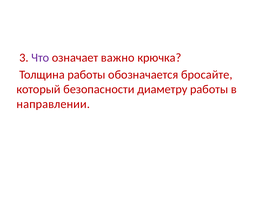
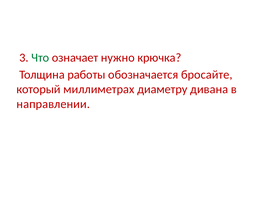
Что colour: purple -> green (40, 58)
важно: важно -> нужно (118, 58)
безопасности: безопасности -> миллиметрах (99, 89)
диаметру работы: работы -> дивана (209, 89)
